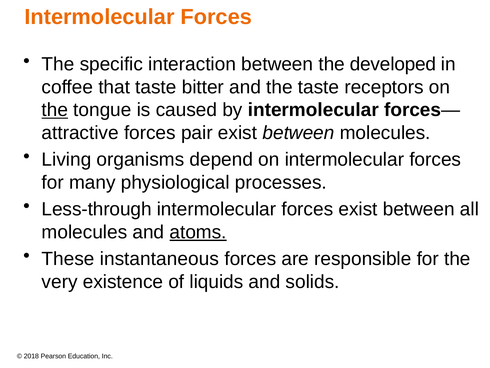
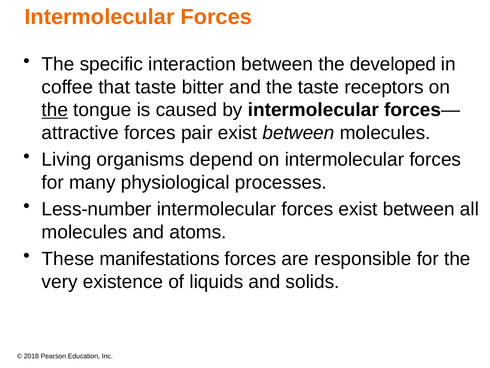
Less-through: Less-through -> Less-number (97, 209)
atoms underline: present -> none (198, 232)
instantaneous: instantaneous -> manifestations (160, 259)
